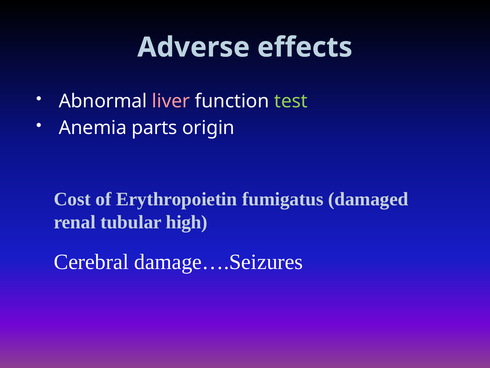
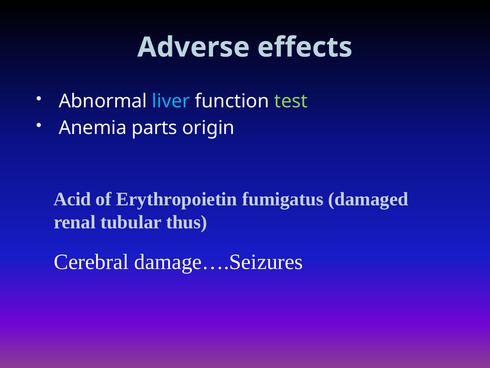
liver colour: pink -> light blue (171, 101)
Cost: Cost -> Acid (72, 199)
high: high -> thus (187, 222)
